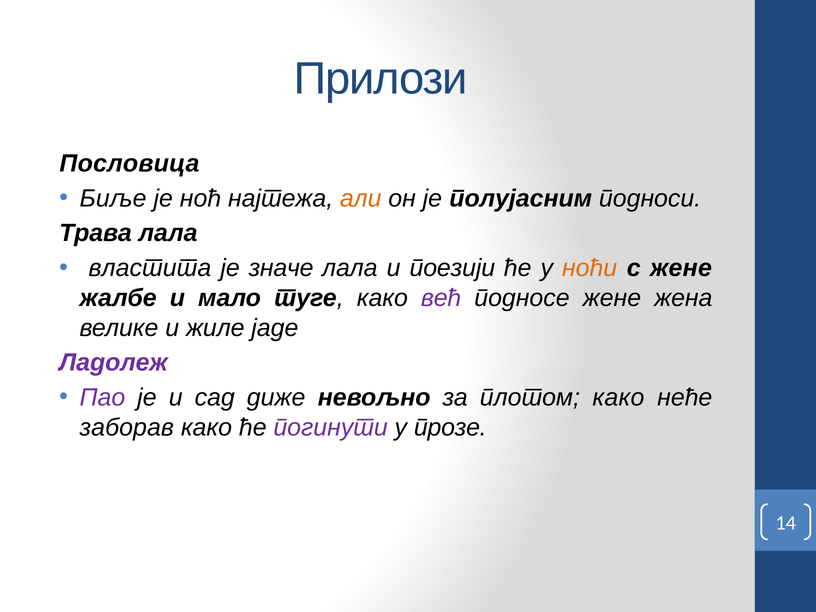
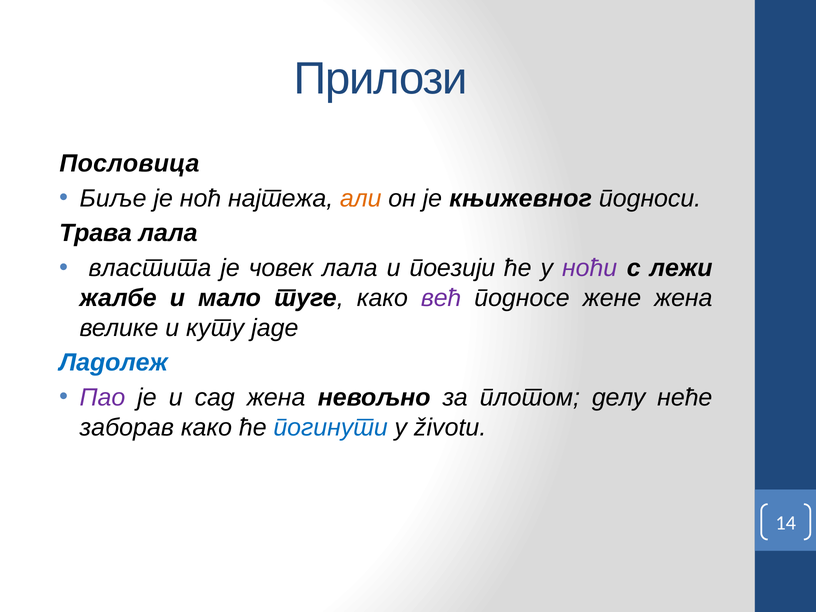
полујасним: полујасним -> књижевног (521, 198)
значе: значе -> човек (281, 268)
ноћи colour: orange -> purple (590, 268)
с жене: жене -> лежи (681, 268)
жиле: жиле -> куту (215, 328)
Ладолеж colour: purple -> blue (113, 363)
сад диже: диже -> жена (276, 398)
плотом како: како -> делу (619, 398)
погинути colour: purple -> blue (331, 427)
прозе: прозе -> životu (450, 427)
